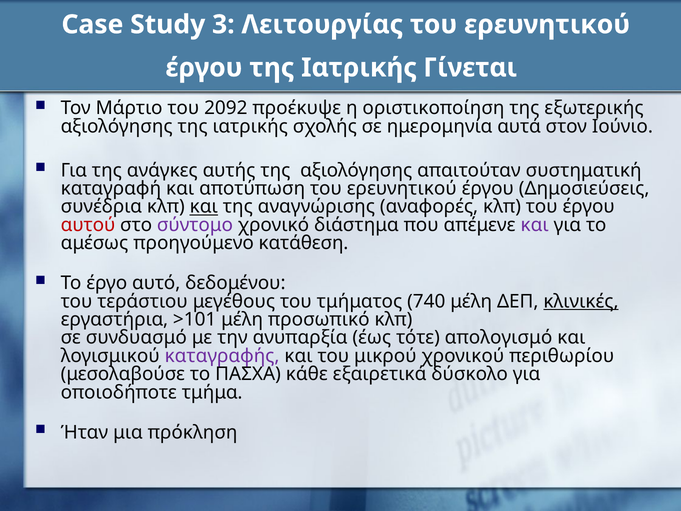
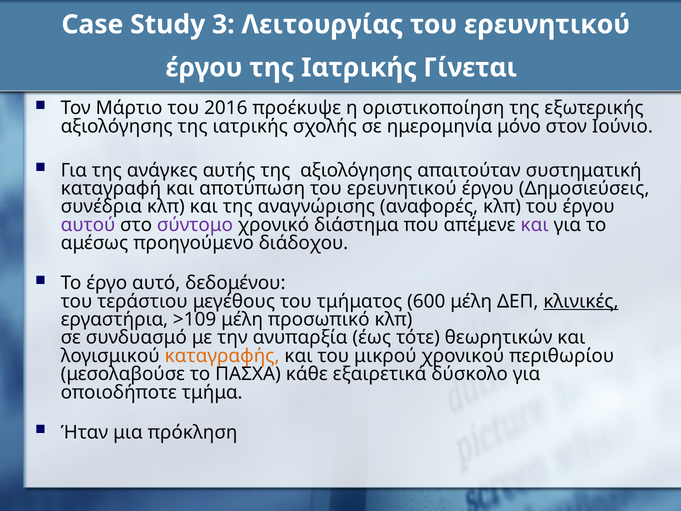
2092: 2092 -> 2016 (226, 108)
αυτά: αυτά -> μόνο (519, 126)
και underline: present -> none (204, 207)
αυτού colour: red -> purple (88, 225)
κατάθεση: κατάθεση -> διάδοχου (303, 243)
740: 740 -> 600 (426, 301)
>101: >101 -> >109 (195, 319)
απολογισμό: απολογισμό -> θεωρητικών (499, 338)
καταγραφής colour: purple -> orange (222, 356)
